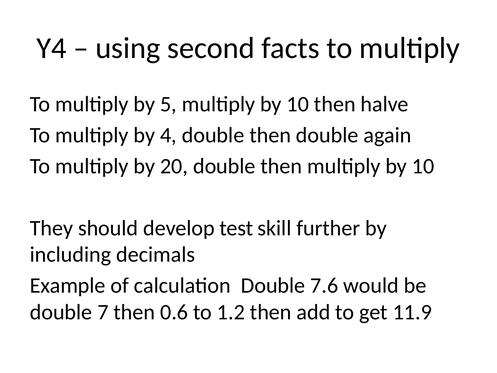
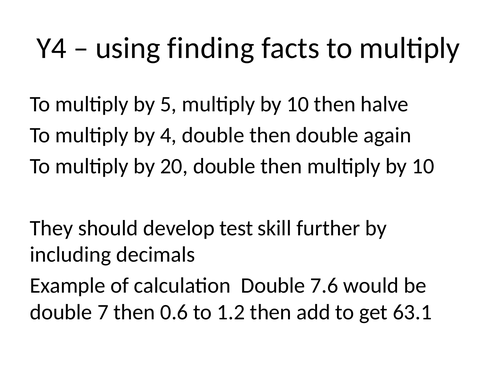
second: second -> finding (211, 48)
11.9: 11.9 -> 63.1 (412, 312)
